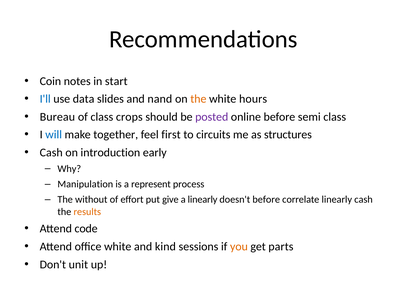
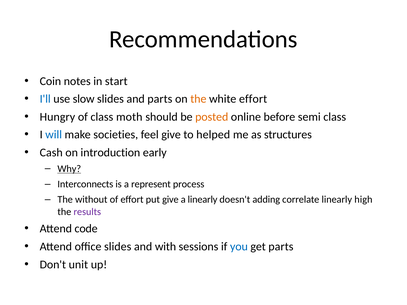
data: data -> slow (84, 99)
and nand: nand -> parts (160, 99)
white hours: hours -> effort (253, 99)
Bureau: Bureau -> Hungry (57, 117)
crops: crops -> moth (129, 117)
posted colour: purple -> orange (212, 117)
together: together -> societies (116, 135)
feel first: first -> give (171, 135)
circuits: circuits -> helped (213, 135)
Why underline: none -> present (69, 169)
Manipulation: Manipulation -> Interconnects (85, 184)
doesn't before: before -> adding (266, 200)
linearly cash: cash -> high (363, 200)
results colour: orange -> purple (87, 212)
office white: white -> slides (118, 247)
kind: kind -> with (166, 247)
you colour: orange -> blue (239, 247)
